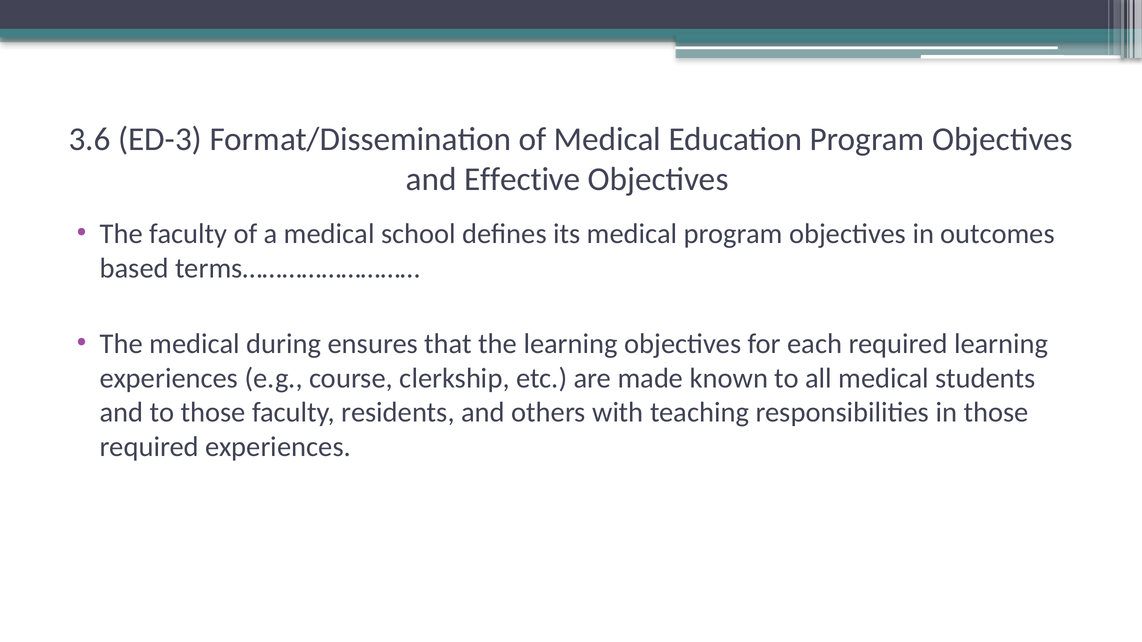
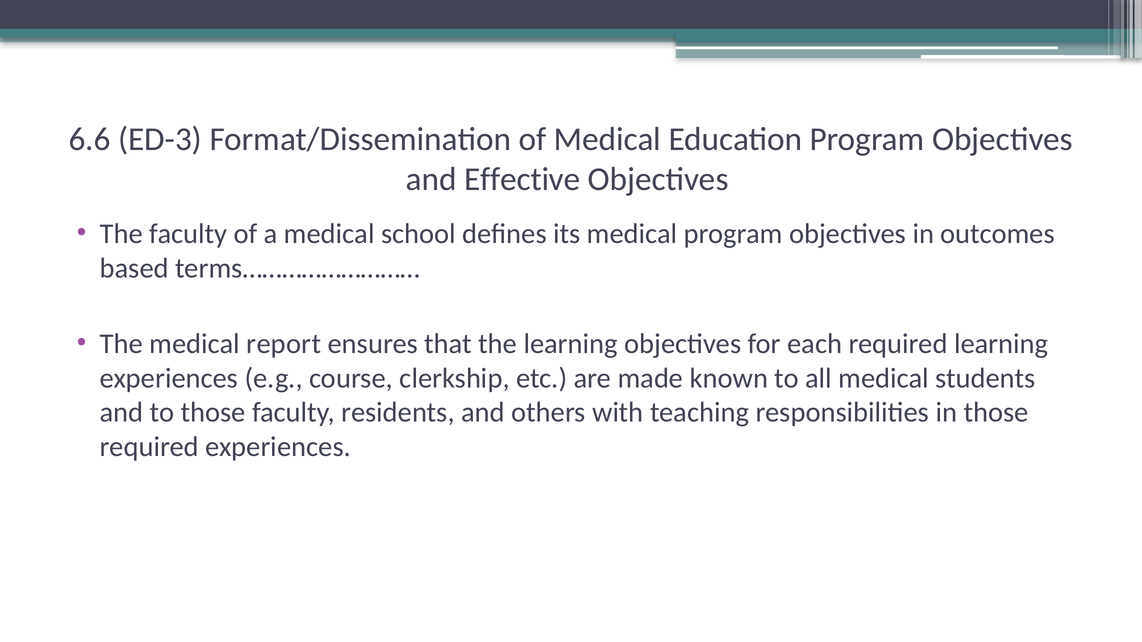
3.6: 3.6 -> 6.6 (90, 139)
during: during -> report (284, 344)
